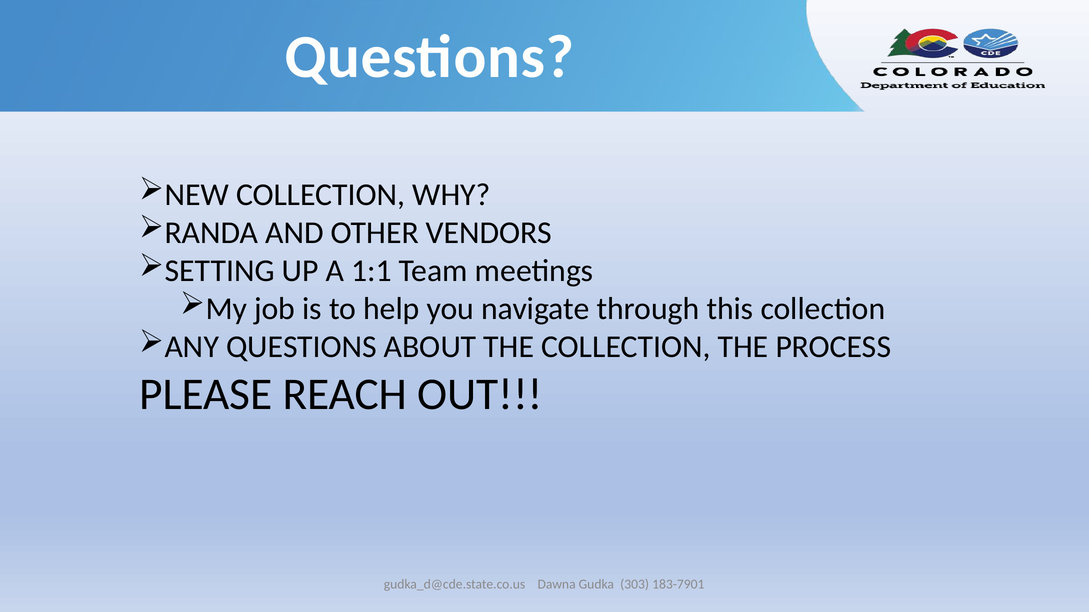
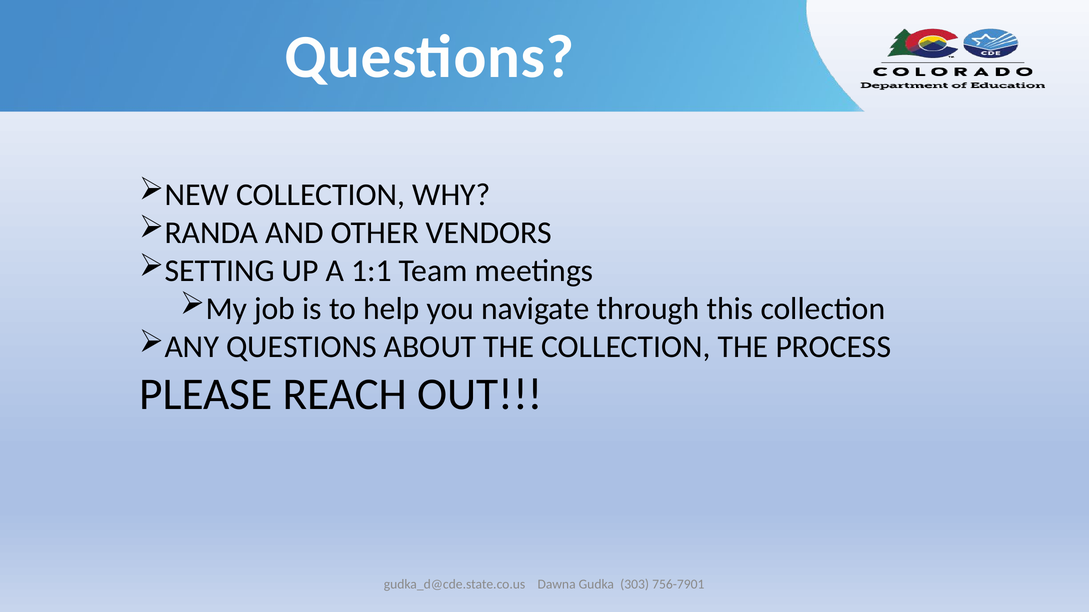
183-7901: 183-7901 -> 756-7901 (678, 585)
